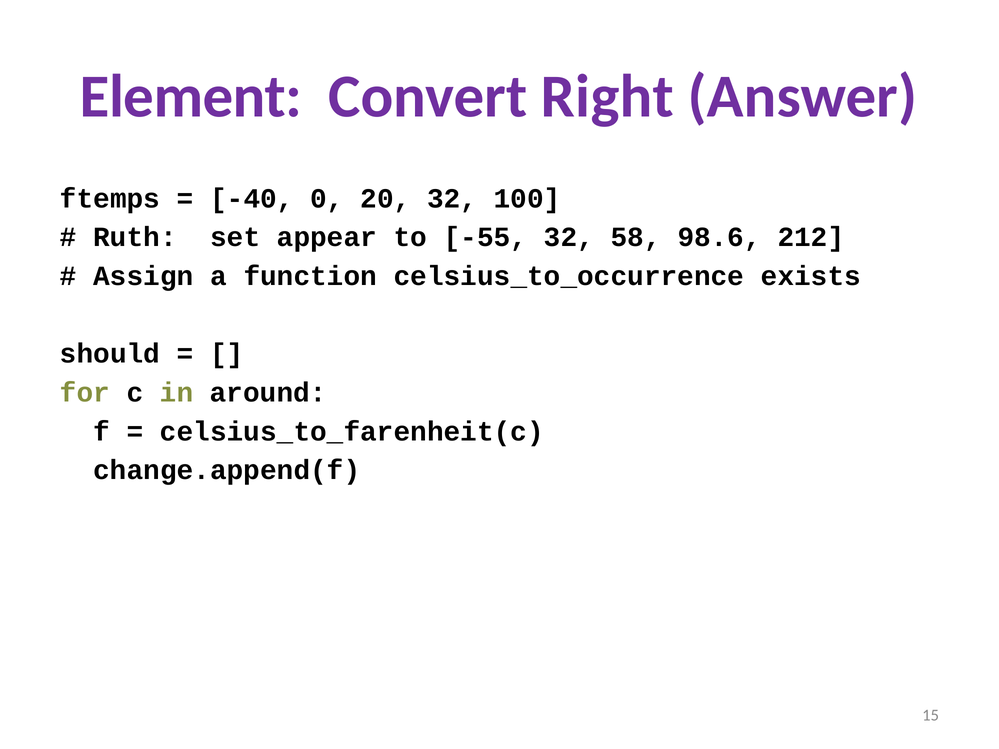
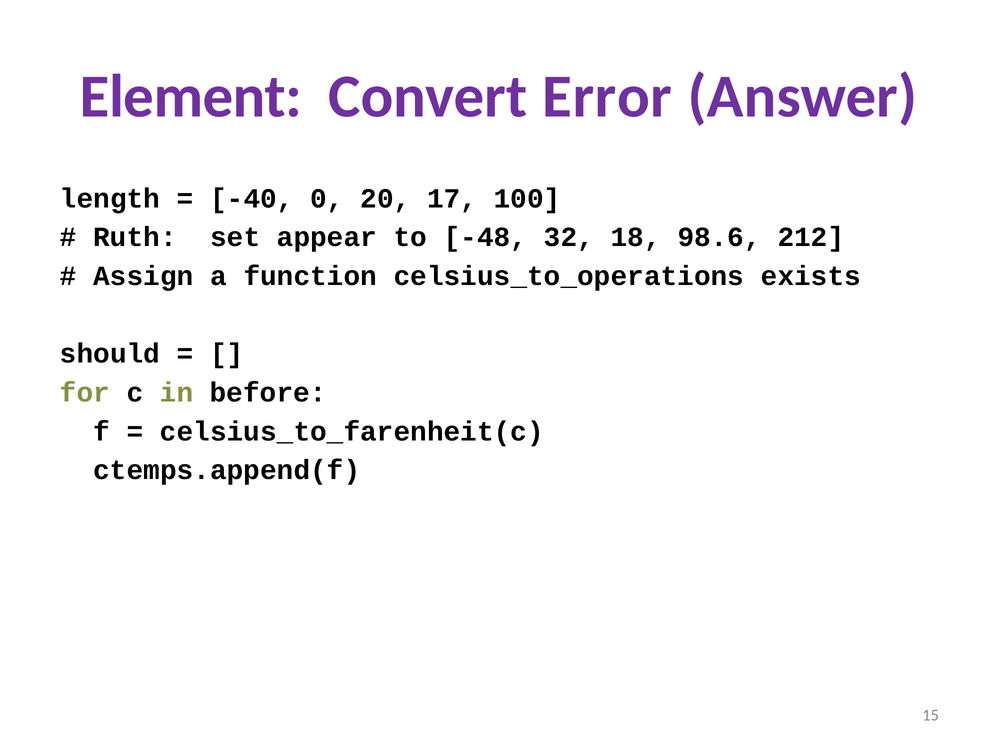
Right: Right -> Error (607, 97)
ftemps: ftemps -> length (110, 198)
20 32: 32 -> 17 (452, 198)
-55: -55 -> -48 (485, 237)
58: 58 -> 18 (636, 237)
celsius_to_occurrence: celsius_to_occurrence -> celsius_to_operations (569, 276)
around: around -> before (268, 393)
change.append(f: change.append(f -> ctemps.append(f (227, 470)
